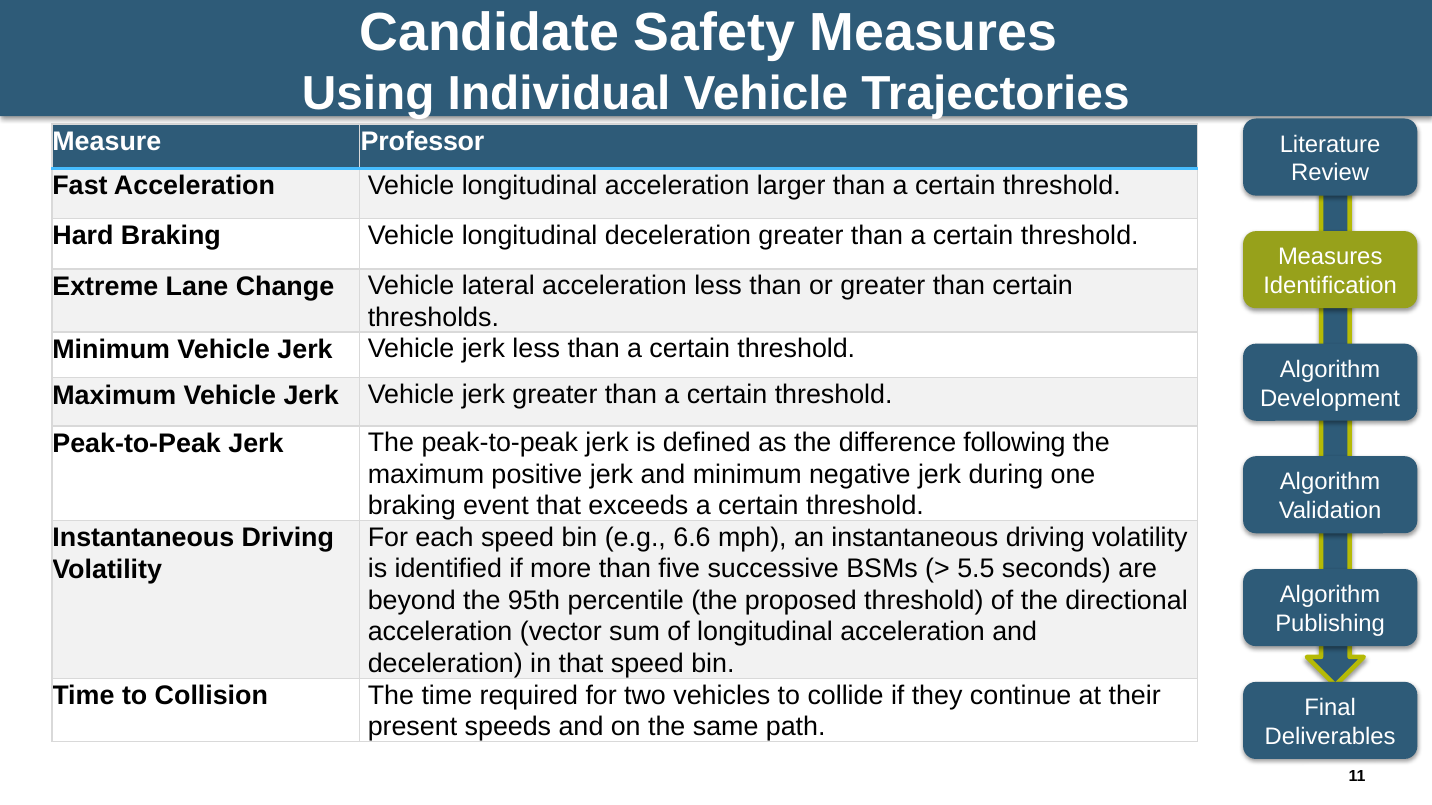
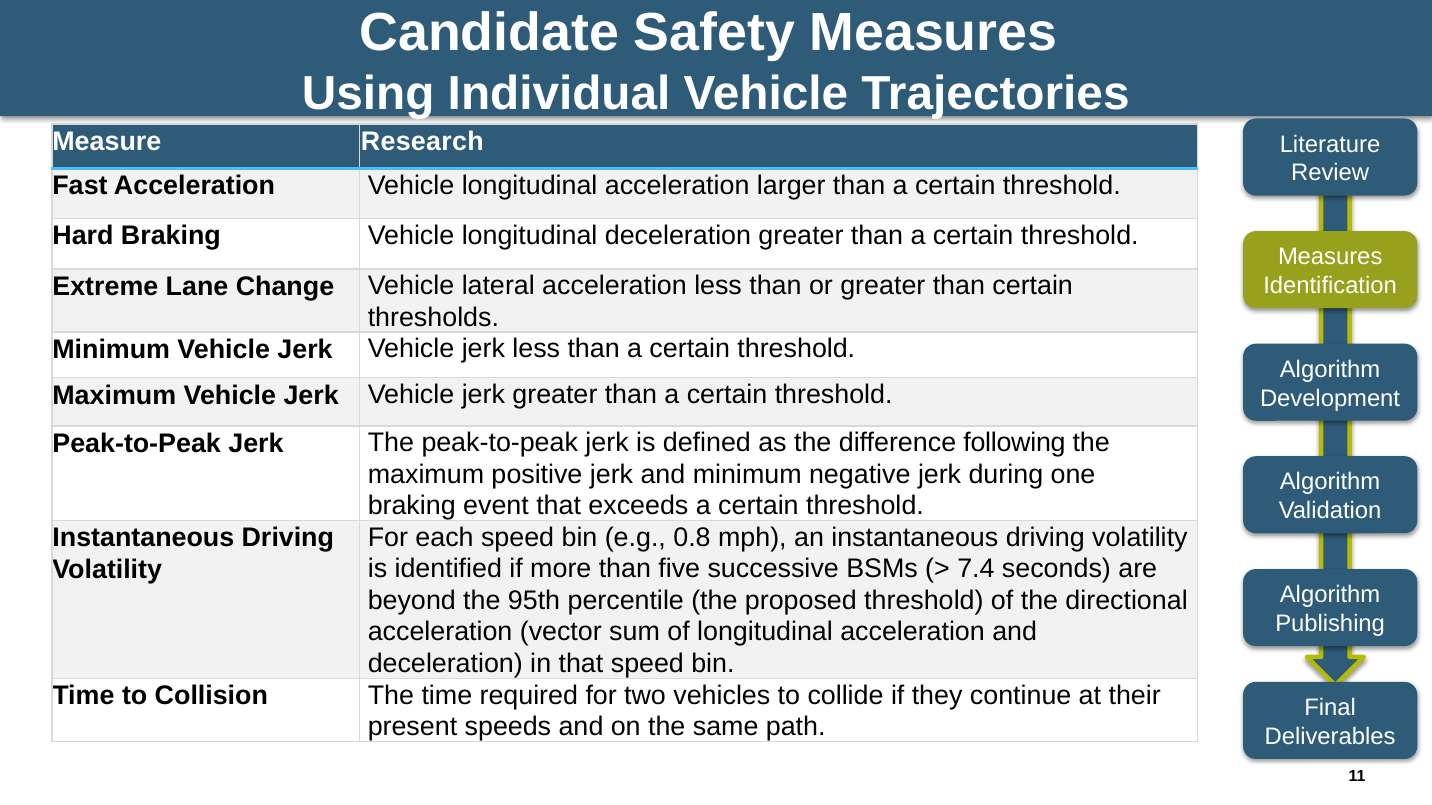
Professor: Professor -> Research (422, 142)
6.6: 6.6 -> 0.8 (692, 538)
5.5: 5.5 -> 7.4 (976, 569)
